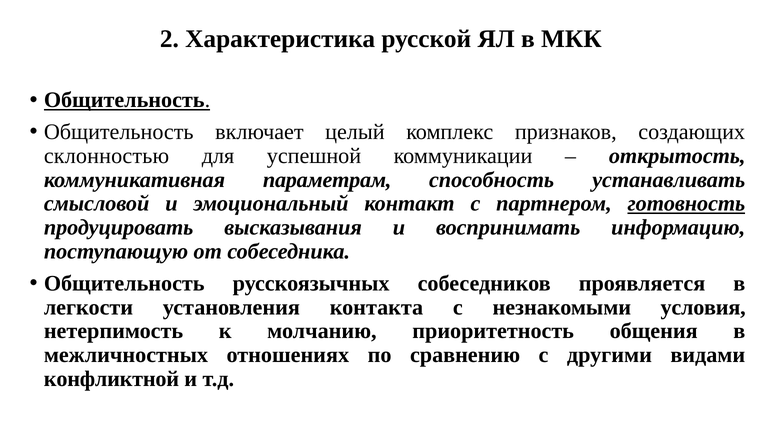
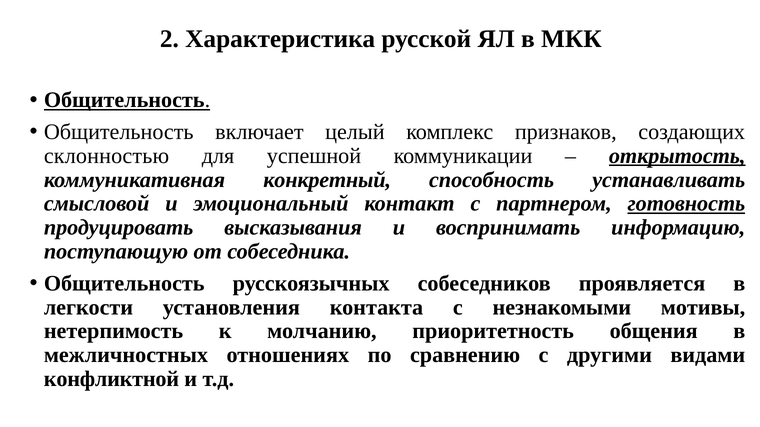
открытость underline: none -> present (677, 156)
параметрам: параметрам -> конкретный (327, 180)
условия: условия -> мотивы (703, 308)
